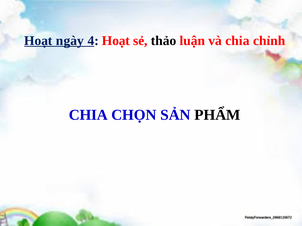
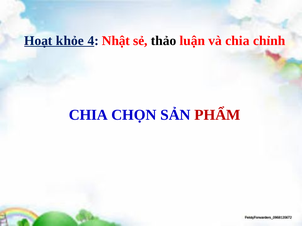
ngày: ngày -> khỏe (70, 41)
4 Hoạt: Hoạt -> Nhật (116, 41)
PHẨM colour: black -> red (217, 115)
